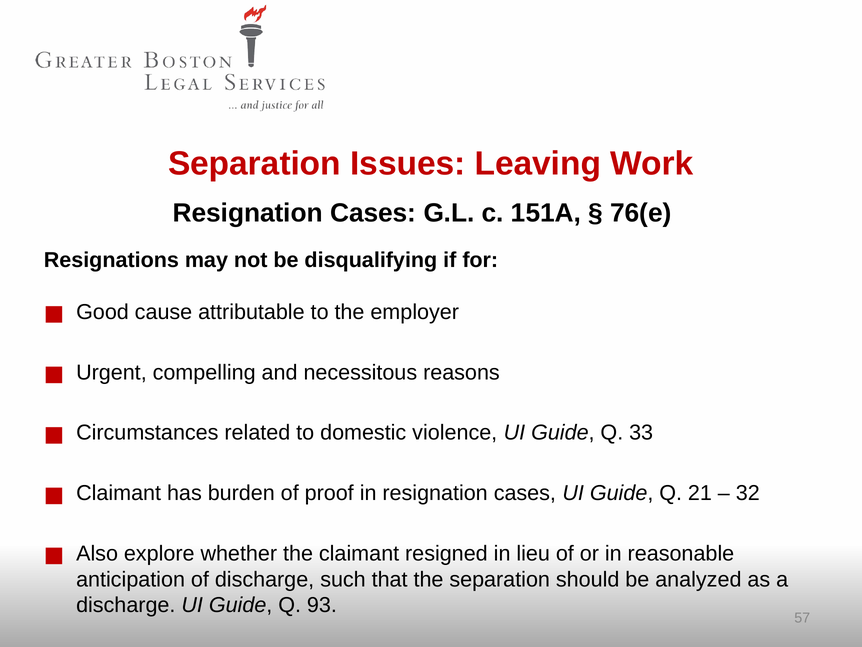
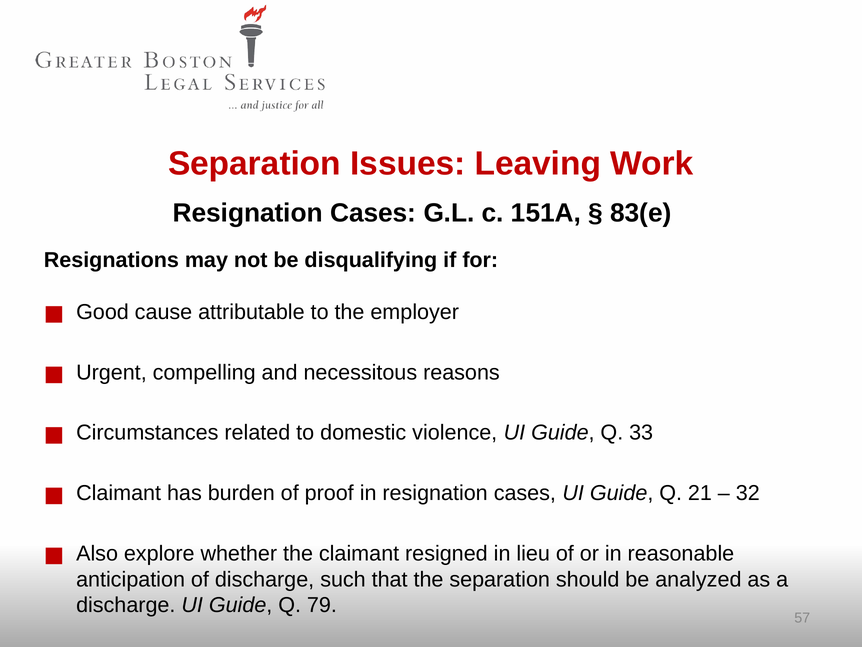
76(e: 76(e -> 83(e (641, 213)
93: 93 -> 79 (322, 605)
